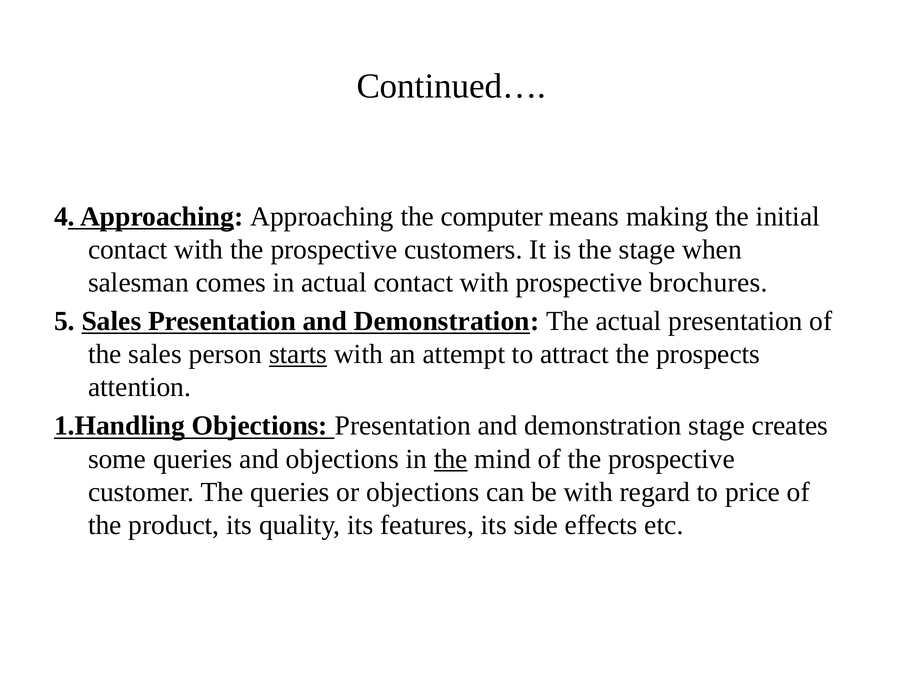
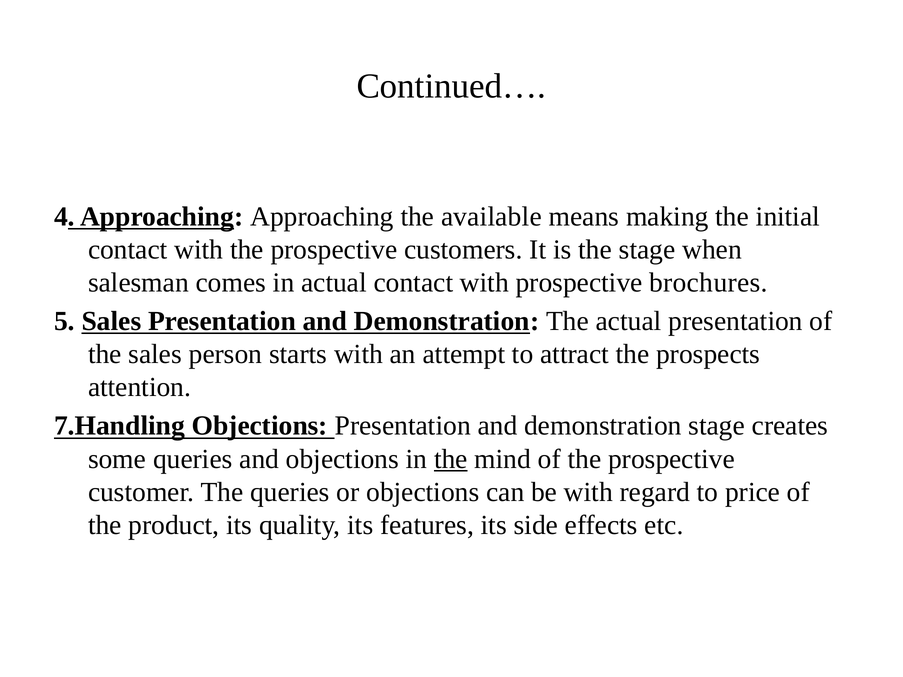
computer: computer -> available (491, 217)
starts underline: present -> none (298, 354)
1.Handling: 1.Handling -> 7.Handling (120, 426)
